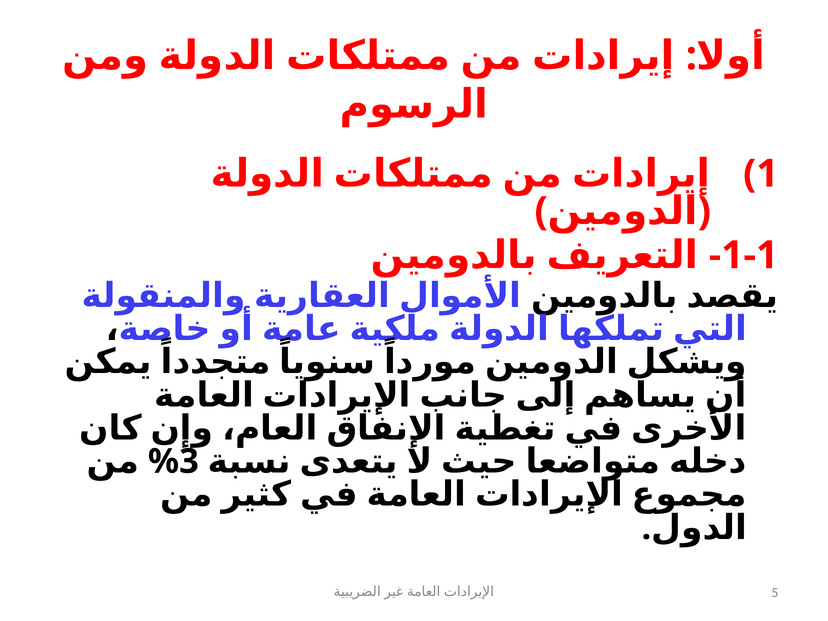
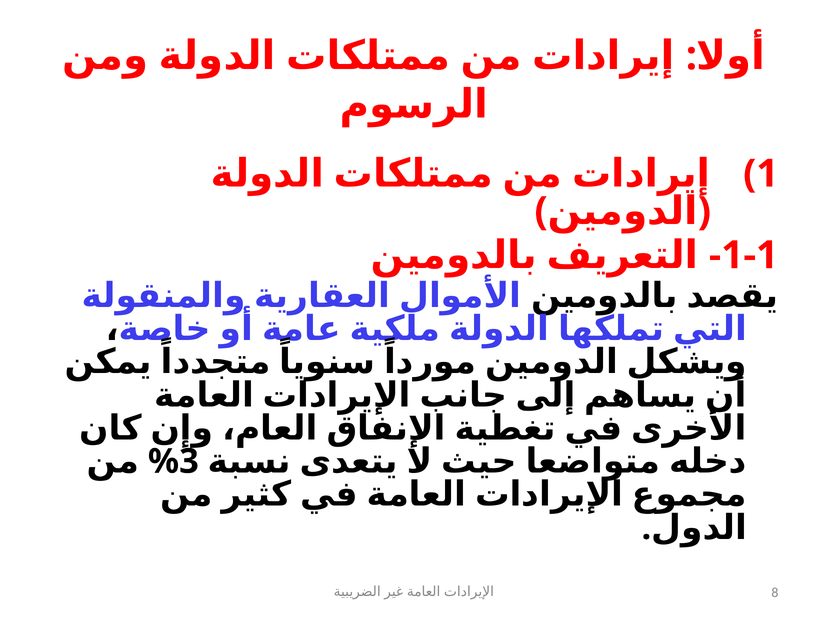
5: 5 -> 8 (775, 593)
